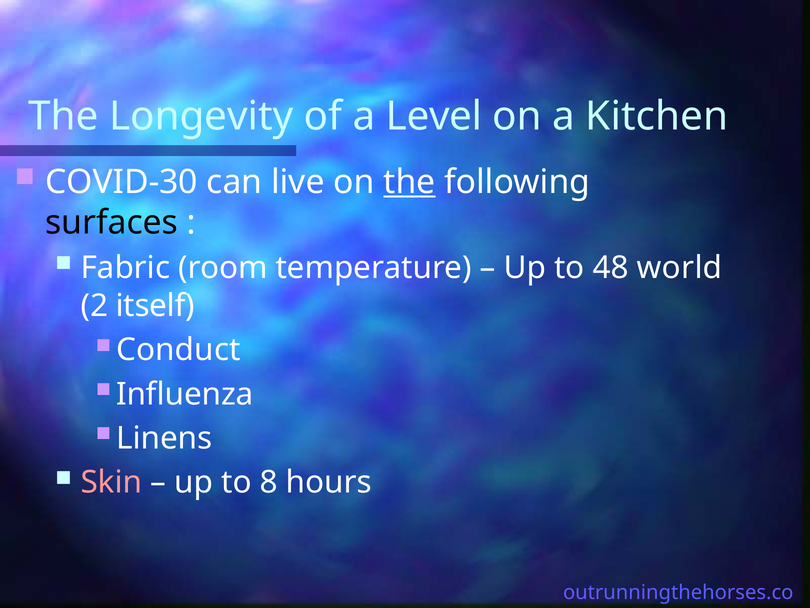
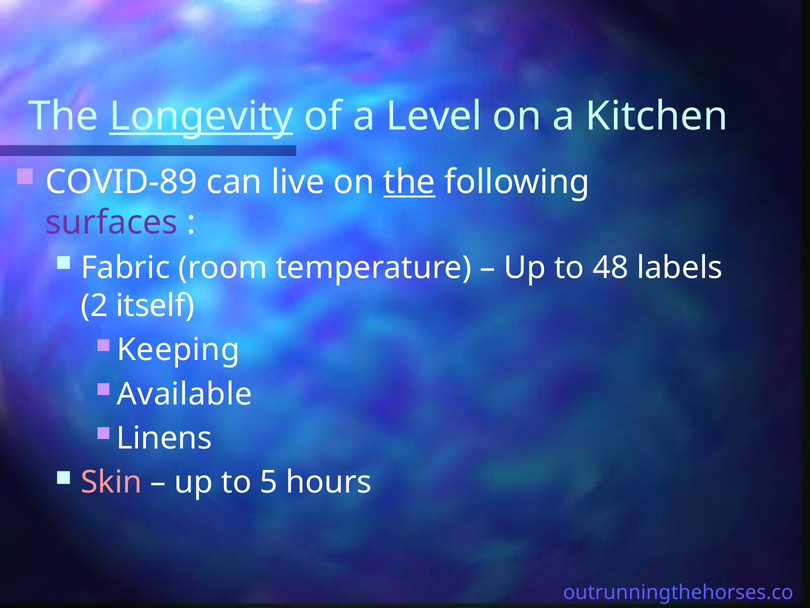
Longevity underline: none -> present (201, 116)
COVID-30: COVID-30 -> COVID-89 (121, 182)
surfaces colour: black -> purple (112, 222)
world: world -> labels (680, 268)
Conduct: Conduct -> Keeping (178, 350)
Influenza: Influenza -> Available (185, 394)
8: 8 -> 5 (269, 482)
